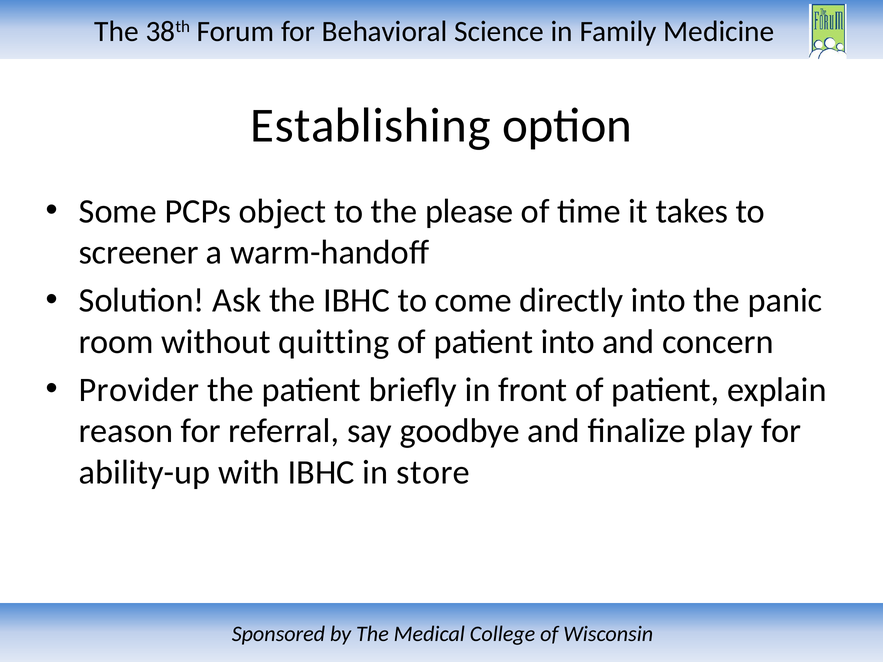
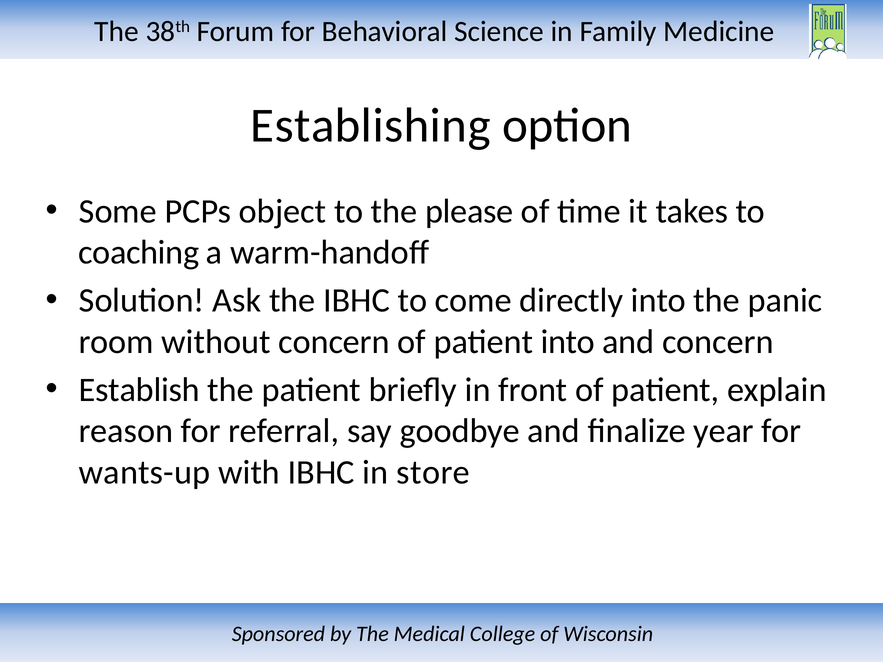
screener: screener -> coaching (139, 253)
without quitting: quitting -> concern (334, 342)
Provider: Provider -> Establish (139, 390)
play: play -> year (724, 431)
ability-up: ability-up -> wants-up (145, 473)
